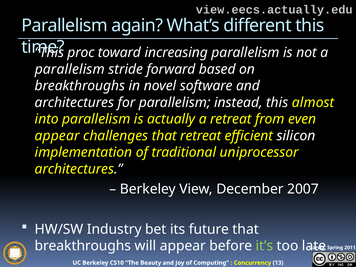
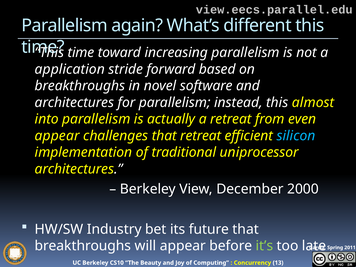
view.eecs.actually.edu: view.eecs.actually.edu -> view.eecs.parallel.edu (274, 10)
proc: proc -> time (81, 53)
parallelism: parallelism -> application (70, 69)
silicon colour: white -> light blue (296, 136)
2007: 2007 -> 2000 (303, 189)
